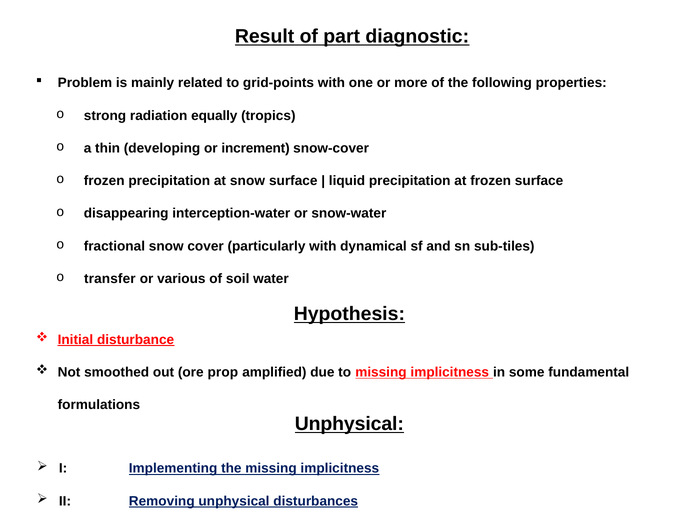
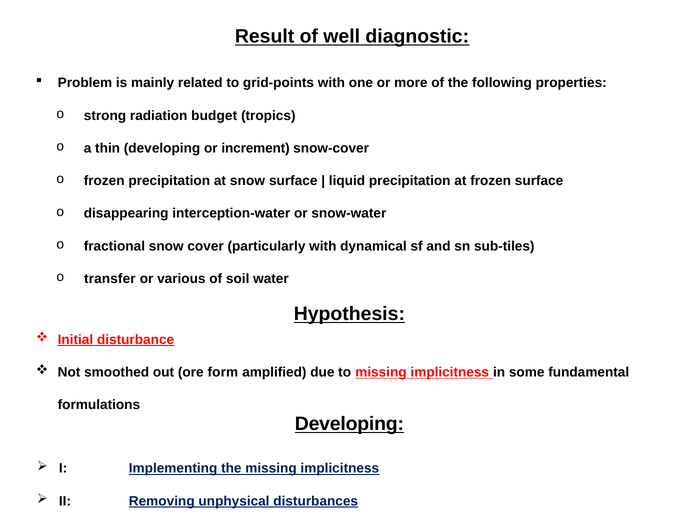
part: part -> well (342, 36)
equally: equally -> budget (214, 116)
prop: prop -> form (223, 372)
Unphysical: Unphysical -> Developing (349, 424)
